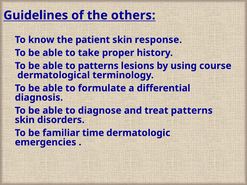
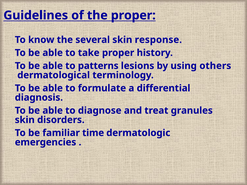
the others: others -> proper (133, 15)
patient: patient -> several (93, 40)
course: course -> others (215, 66)
treat patterns: patterns -> granules (192, 111)
